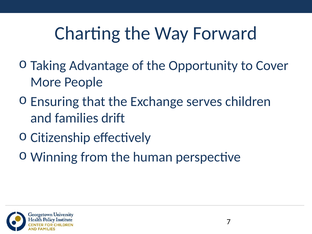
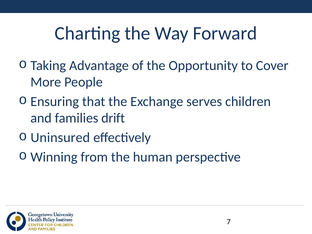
Citizenship: Citizenship -> Uninsured (60, 138)
